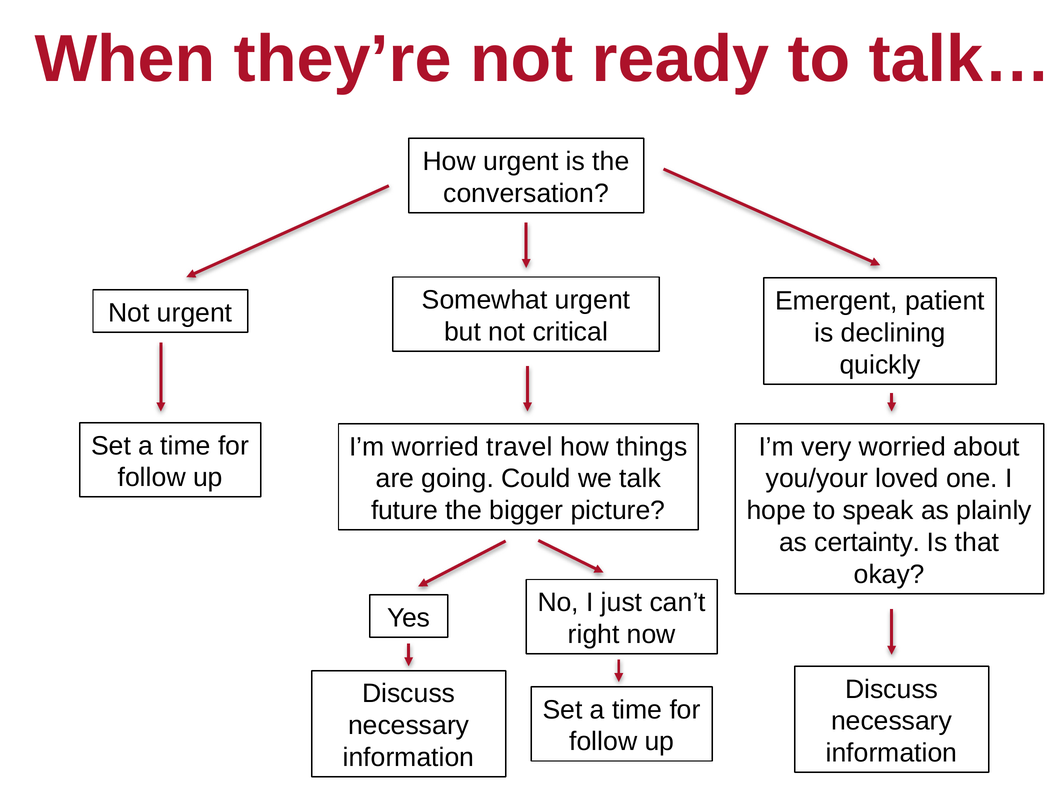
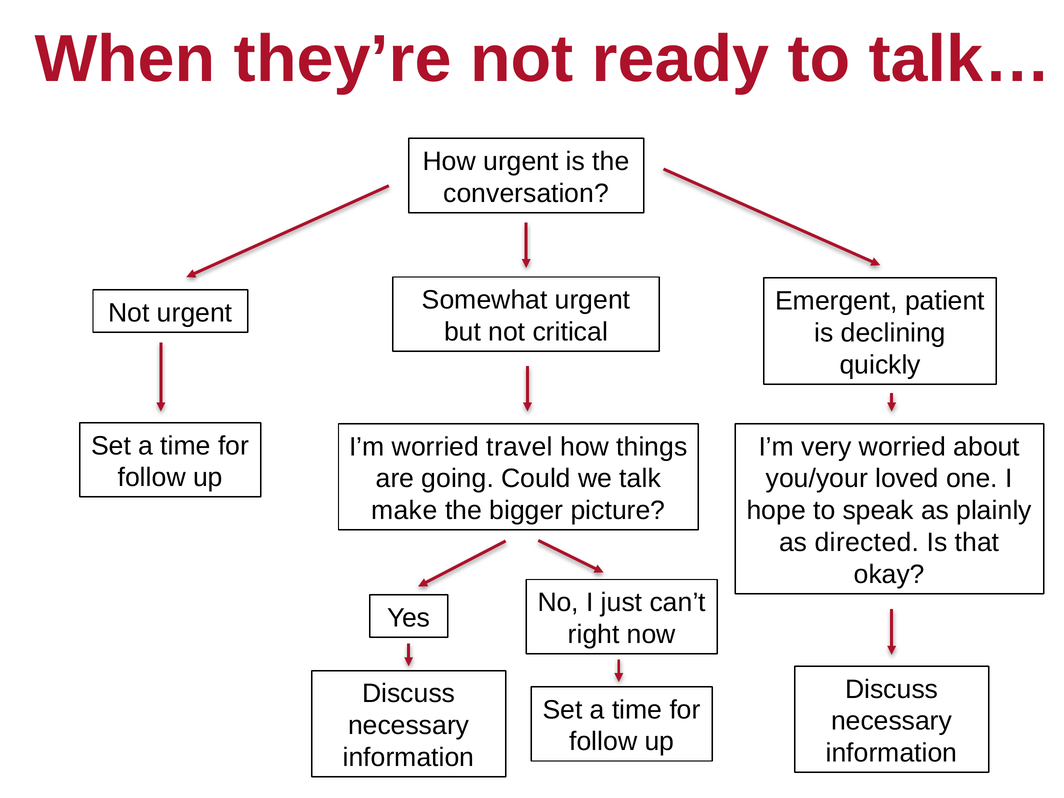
future: future -> make (404, 511)
certainty: certainty -> directed (867, 543)
